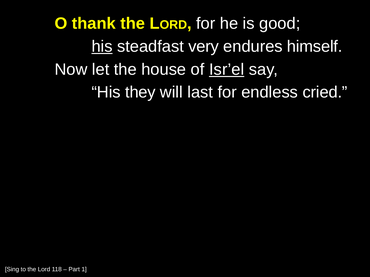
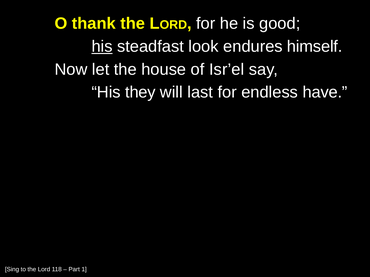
very: very -> look (204, 46)
Isr’el underline: present -> none (227, 69)
cried: cried -> have (325, 92)
